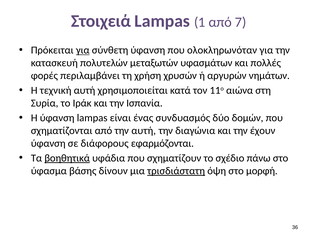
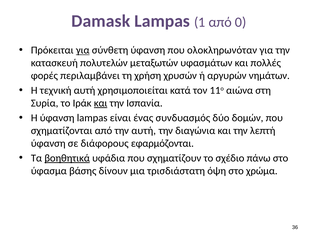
Στοιχειά: Στοιχειά -> Damask (101, 21)
7: 7 -> 0 (241, 22)
και underline: none -> present (101, 103)
έχουν: έχουν -> λεπτή (263, 130)
τρισδιάστατη underline: present -> none (176, 171)
μορφή: μορφή -> χρώμα (262, 171)
